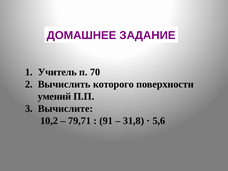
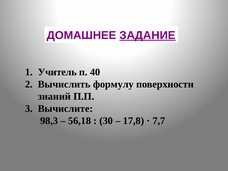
ЗАДАНИЕ underline: none -> present (148, 35)
70: 70 -> 40 (95, 72)
которого: которого -> формулу (113, 84)
умений: умений -> знаний (54, 96)
10,2: 10,2 -> 98,3 (49, 121)
79,71: 79,71 -> 56,18 (80, 121)
91: 91 -> 30 (106, 121)
31,8: 31,8 -> 17,8 (134, 121)
5,6: 5,6 -> 7,7 (159, 121)
